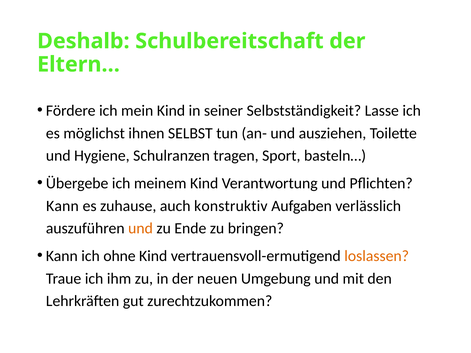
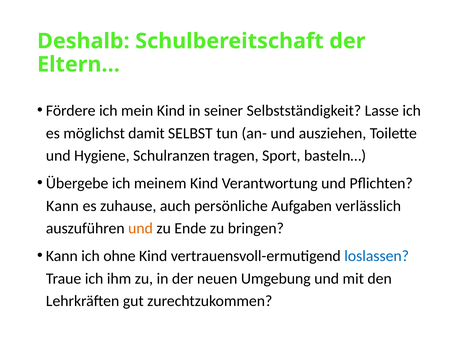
ihnen: ihnen -> damit (146, 133)
konstruktiv: konstruktiv -> persönliche (231, 206)
loslassen colour: orange -> blue (377, 256)
